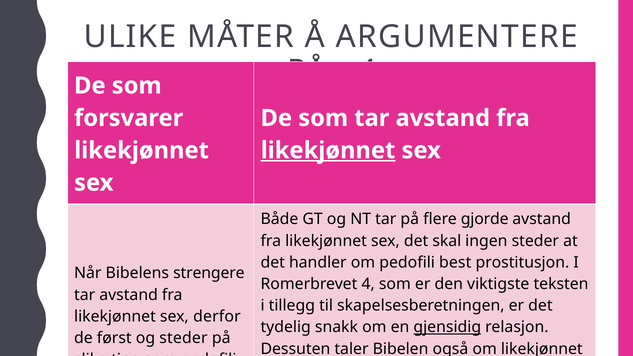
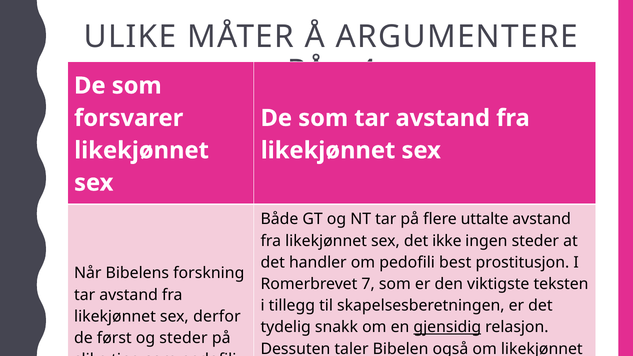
likekjønnet underline: present -> none (328, 150)
gjorde: gjorde -> uttalte (485, 219)
skal: skal -> ikke (447, 241)
strengere: strengere -> forskning (209, 273)
Romerbrevet 4: 4 -> 7 (368, 284)
